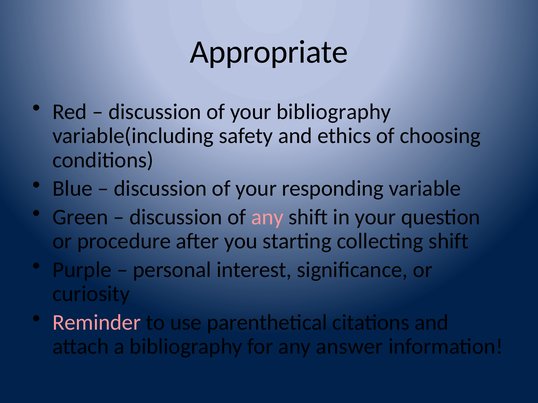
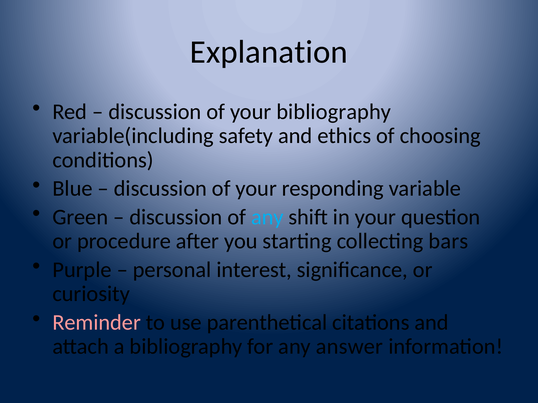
Appropriate: Appropriate -> Explanation (269, 52)
any colour: pink -> light blue (267, 217)
collecting shift: shift -> bars (449, 242)
